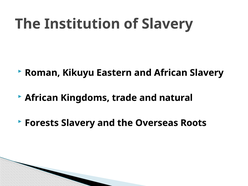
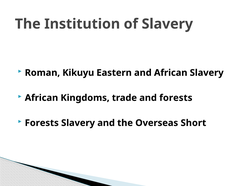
and natural: natural -> forests (176, 98)
Roots: Roots -> Short (193, 123)
